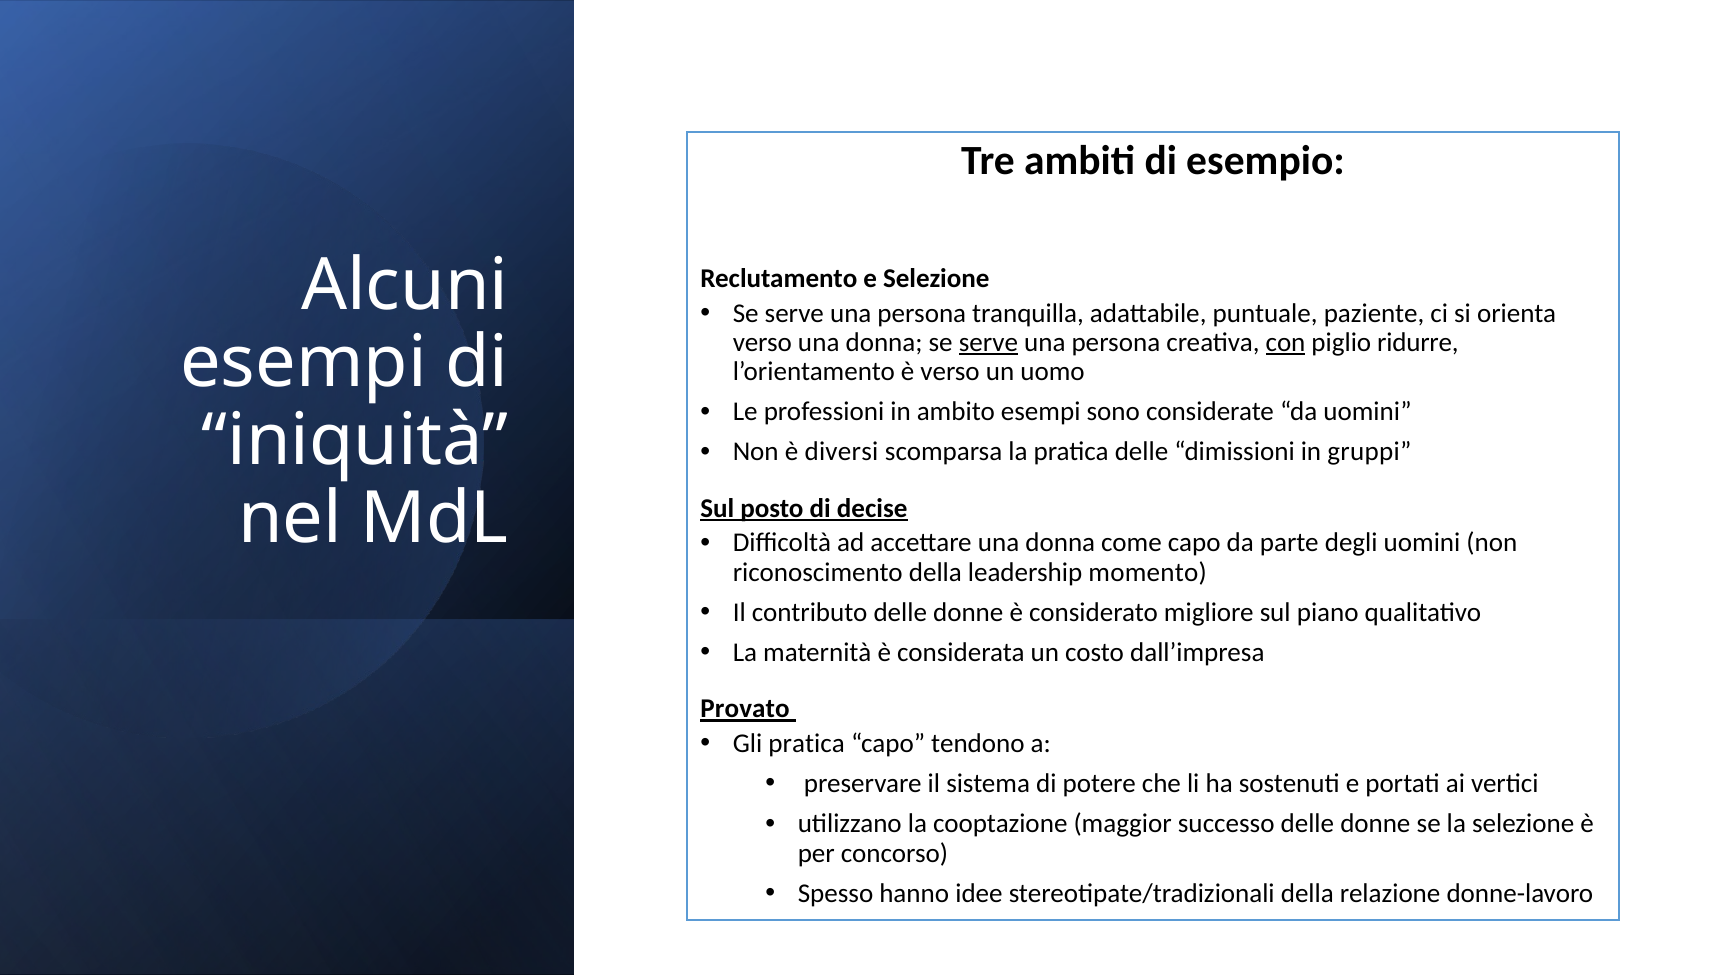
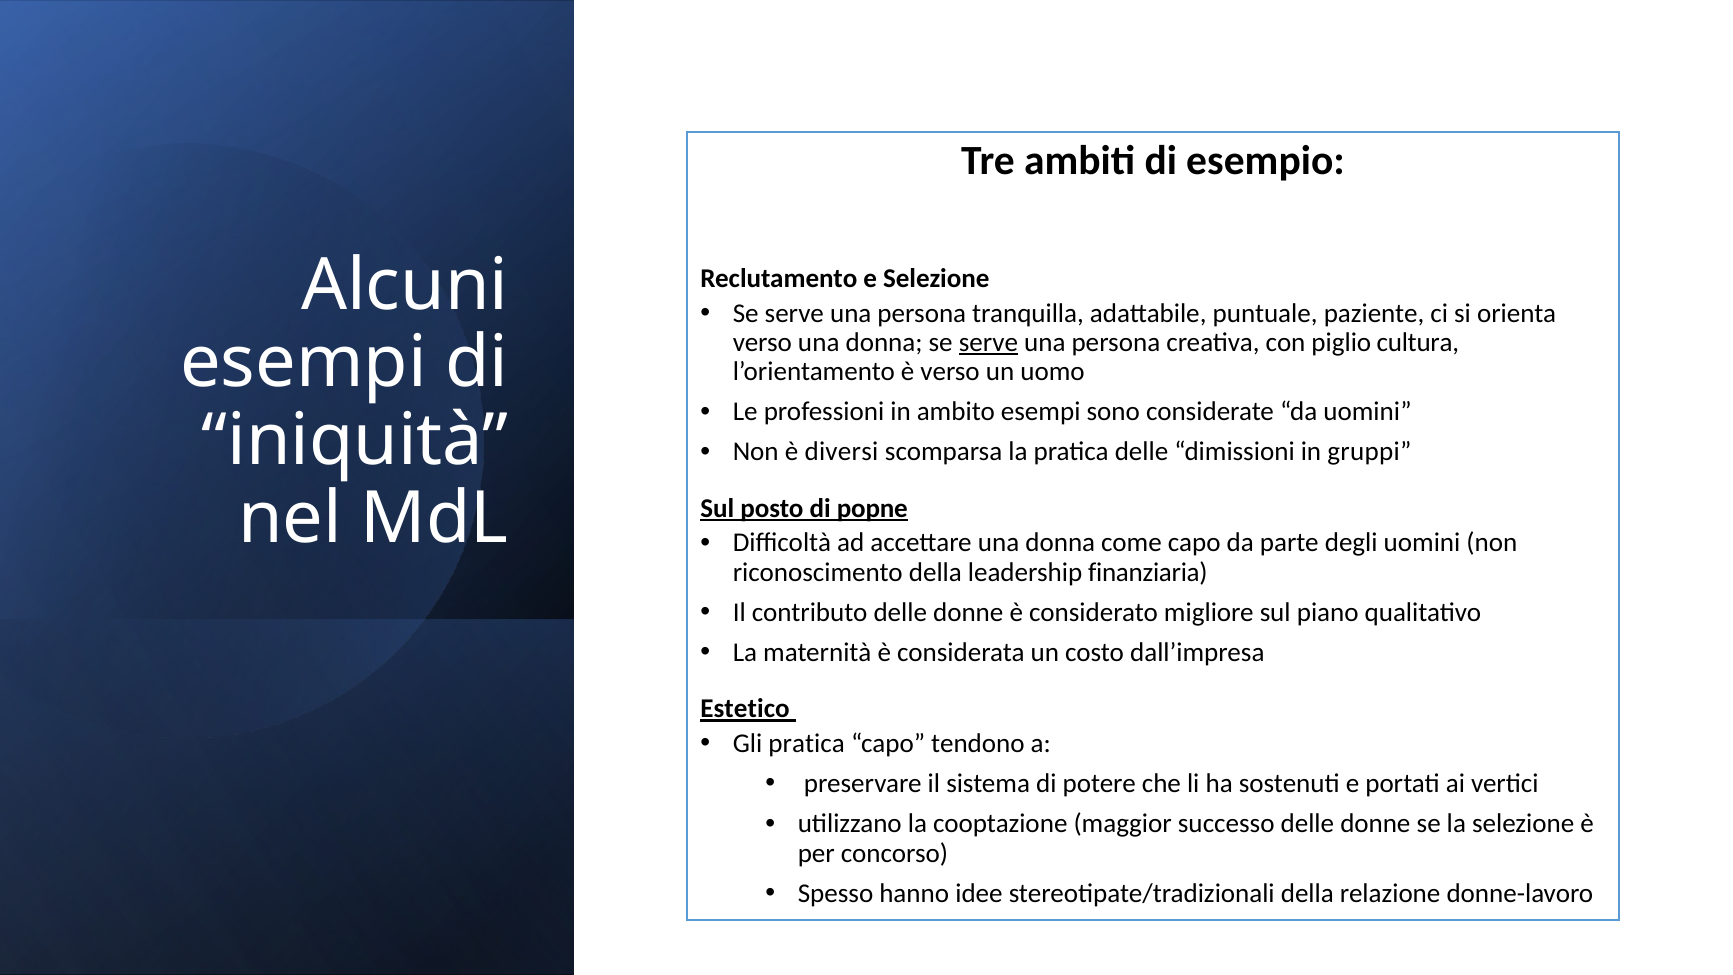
con underline: present -> none (1286, 342)
ridurre: ridurre -> cultura (1418, 342)
decise: decise -> popne (872, 508)
momento: momento -> finanziaria (1148, 572)
Provato: Provato -> Estetico (745, 709)
